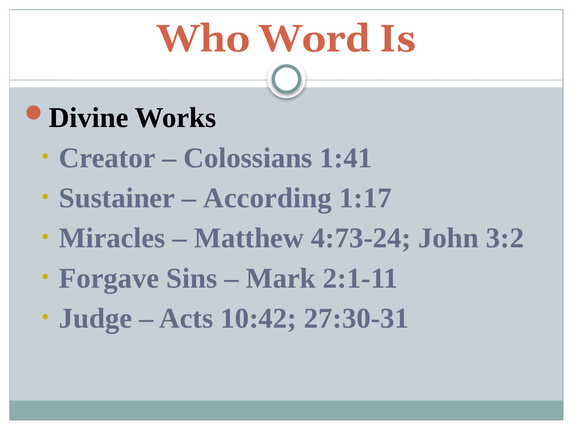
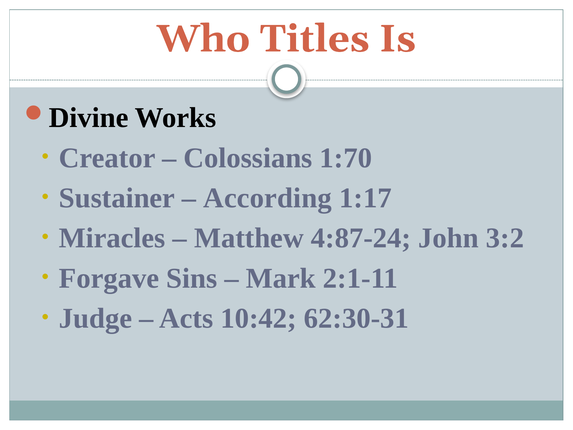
Word: Word -> Titles (315, 39)
1:41: 1:41 -> 1:70 (346, 158)
4:73-24: 4:73-24 -> 4:87-24 (361, 238)
27:30-31: 27:30-31 -> 62:30-31 (356, 318)
